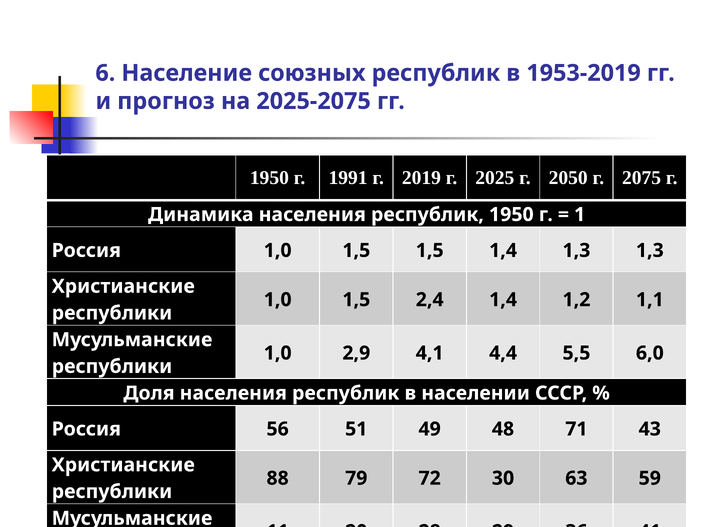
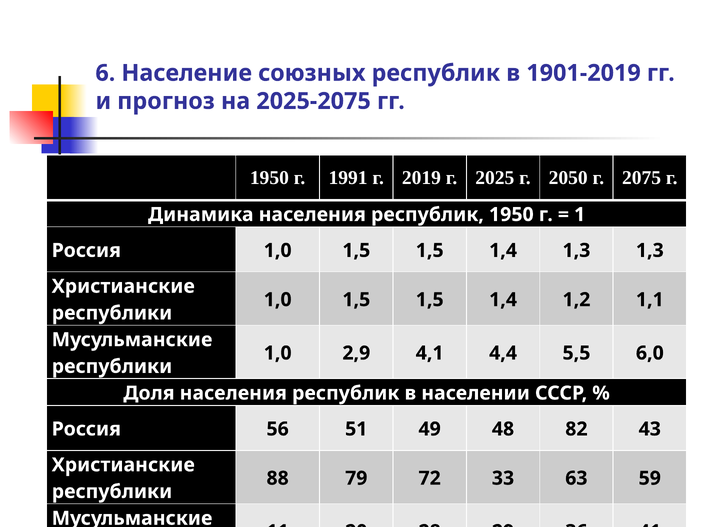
1953-2019: 1953-2019 -> 1901-2019 (584, 73)
2,4: 2,4 -> 1,5 (430, 299)
71: 71 -> 82 (576, 429)
30: 30 -> 33 (503, 478)
